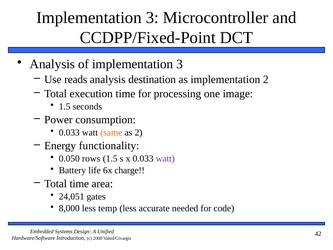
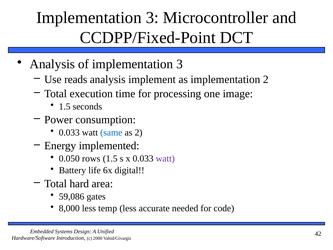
destination: destination -> implement (152, 79)
same colour: orange -> blue (111, 132)
functionality: functionality -> implemented (109, 146)
charge: charge -> digital (130, 170)
Total time: time -> hard (79, 183)
24,051: 24,051 -> 59,086 (72, 196)
